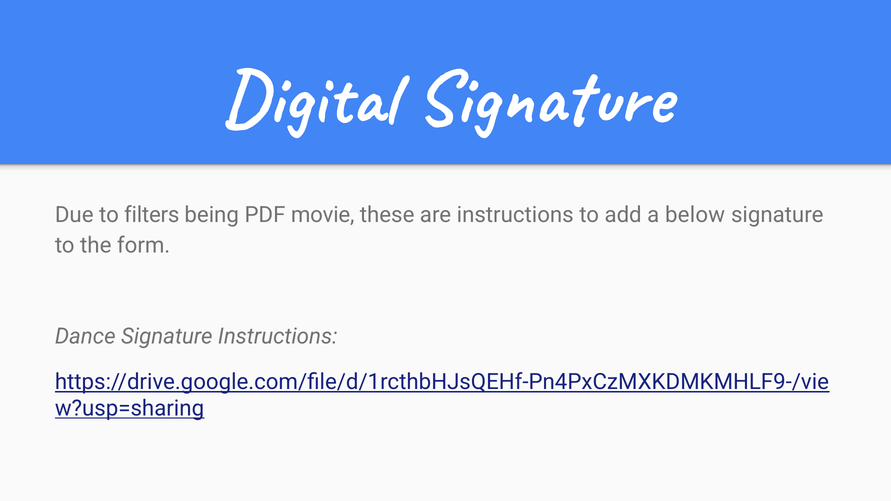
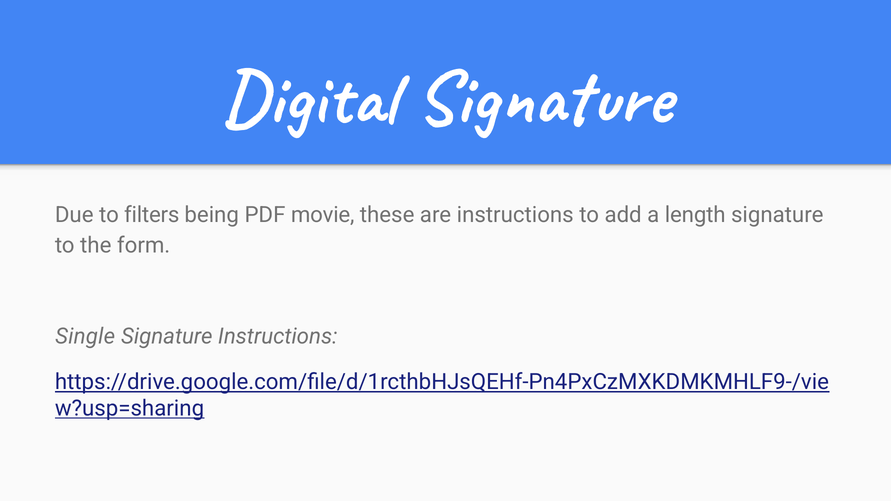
below: below -> length (695, 215)
Dance: Dance -> Single (85, 337)
